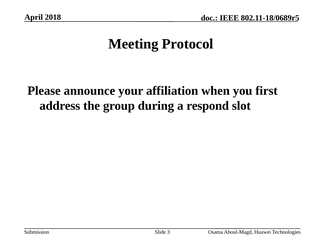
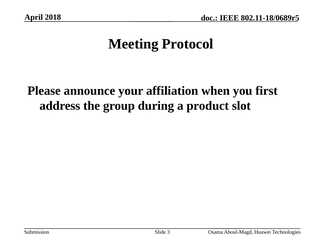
respond: respond -> product (208, 106)
